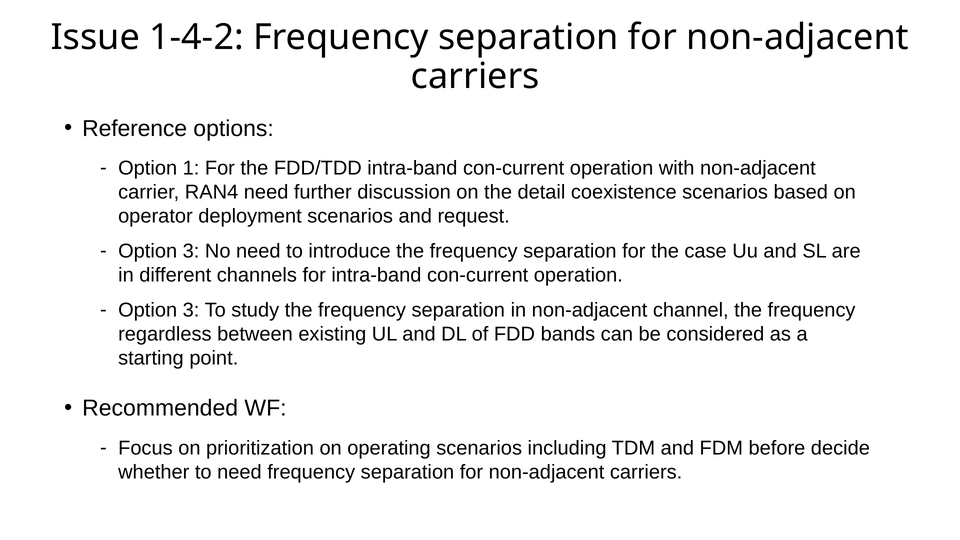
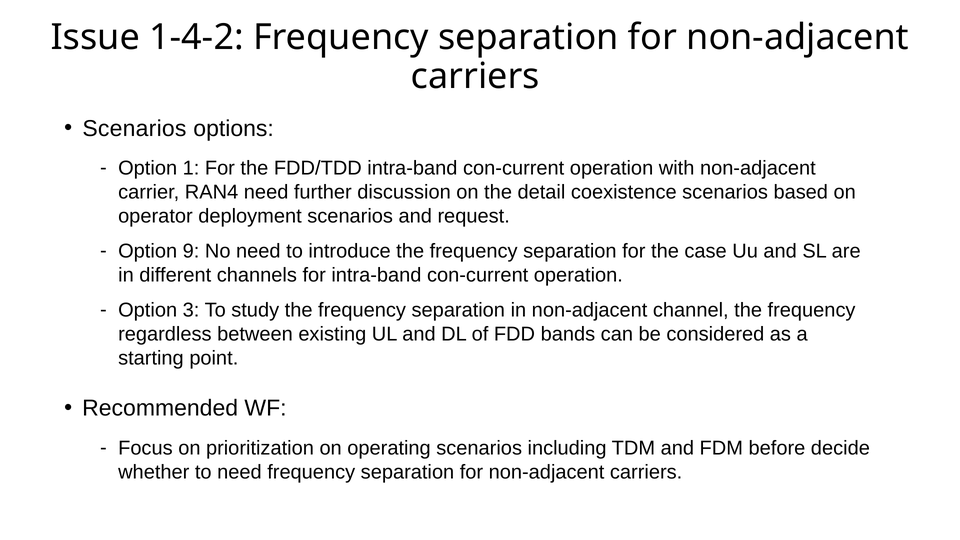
Reference: Reference -> Scenarios (134, 128)
3: 3 -> 9 (191, 251)
